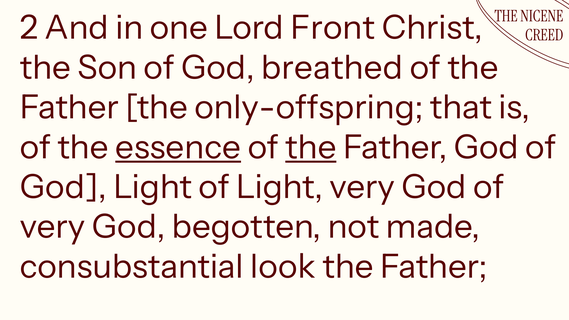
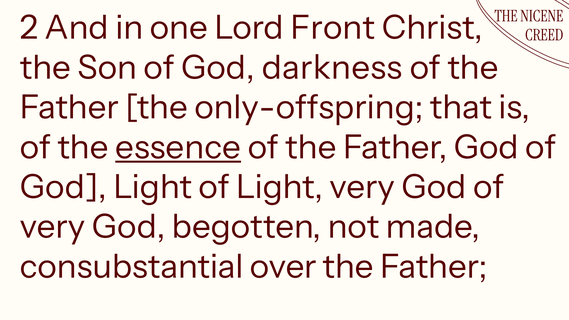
breathed: breathed -> darkness (332, 68)
the underline: present -> none (311, 147)
look: look -> over (283, 267)
